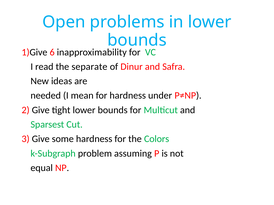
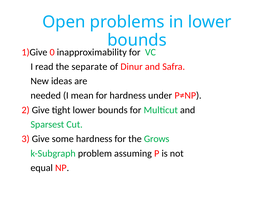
6: 6 -> 0 (52, 52)
Colors: Colors -> Grows (157, 139)
